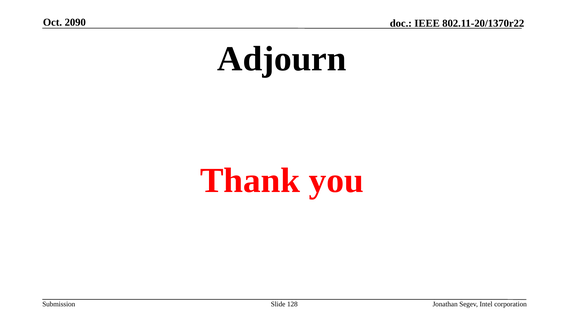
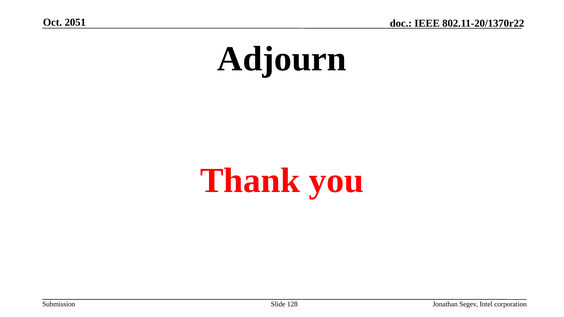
2090: 2090 -> 2051 (75, 22)
